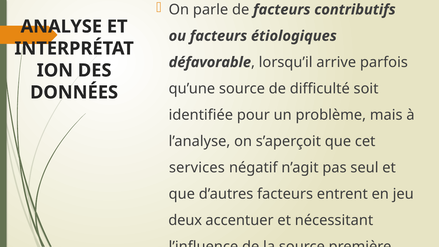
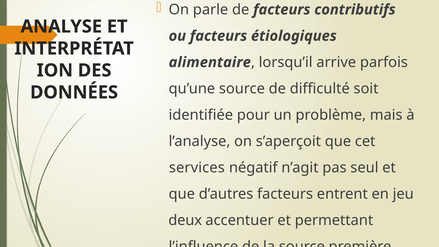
défavorable: défavorable -> alimentaire (210, 62)
nécessitant: nécessitant -> permettant (334, 220)
